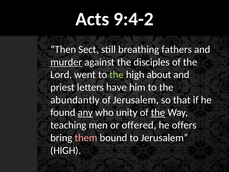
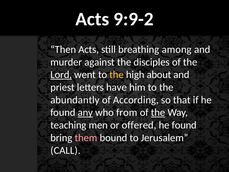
9:4-2: 9:4-2 -> 9:9-2 (133, 19)
Then Sect: Sect -> Acts (89, 49)
fathers: fathers -> among (177, 49)
murder underline: present -> none (66, 62)
Lord underline: none -> present (61, 75)
the colour: light green -> yellow (117, 75)
of Jerusalem: Jerusalem -> According (136, 100)
unity: unity -> from (127, 112)
offers: offers -> found (184, 125)
HIGH: HIGH -> CALL (66, 150)
